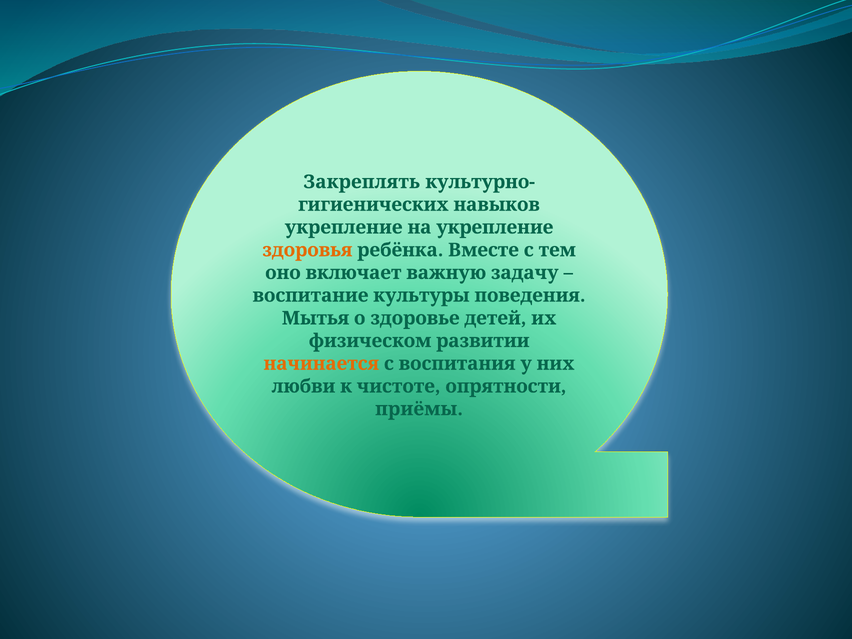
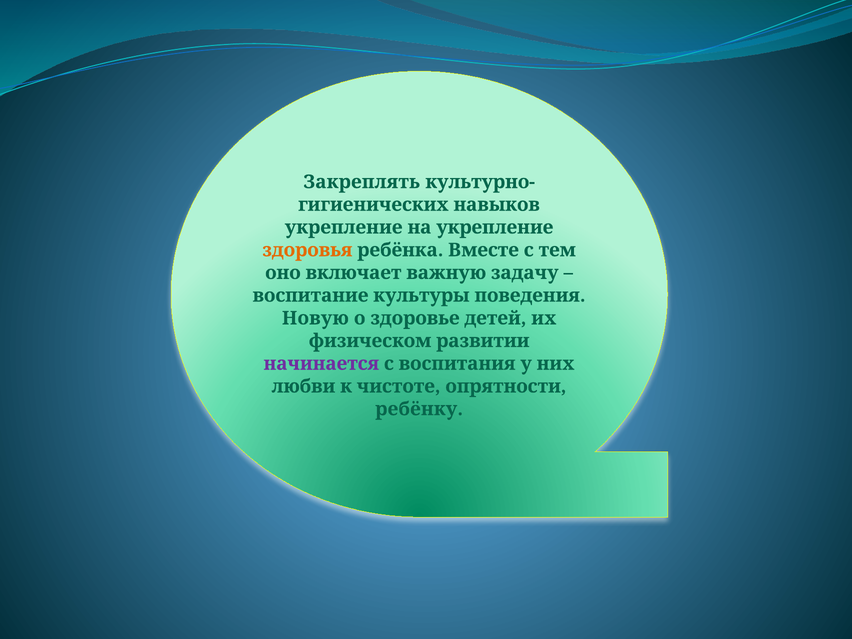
Мытья: Мытья -> Новую (315, 318)
начинается colour: orange -> purple (321, 364)
приёмы: приёмы -> ребёнку (419, 409)
